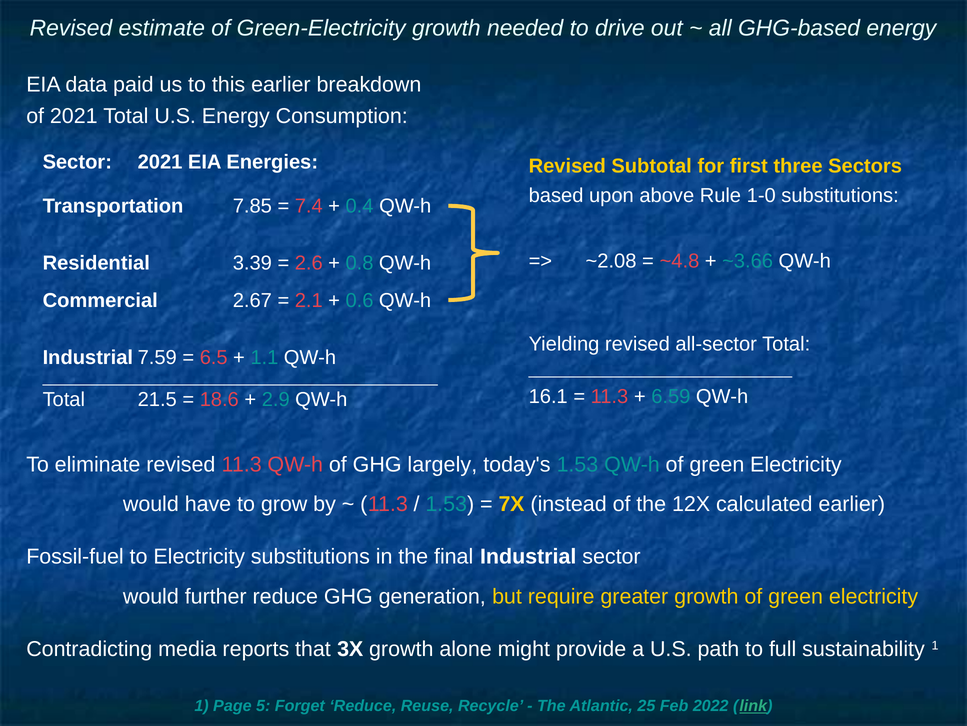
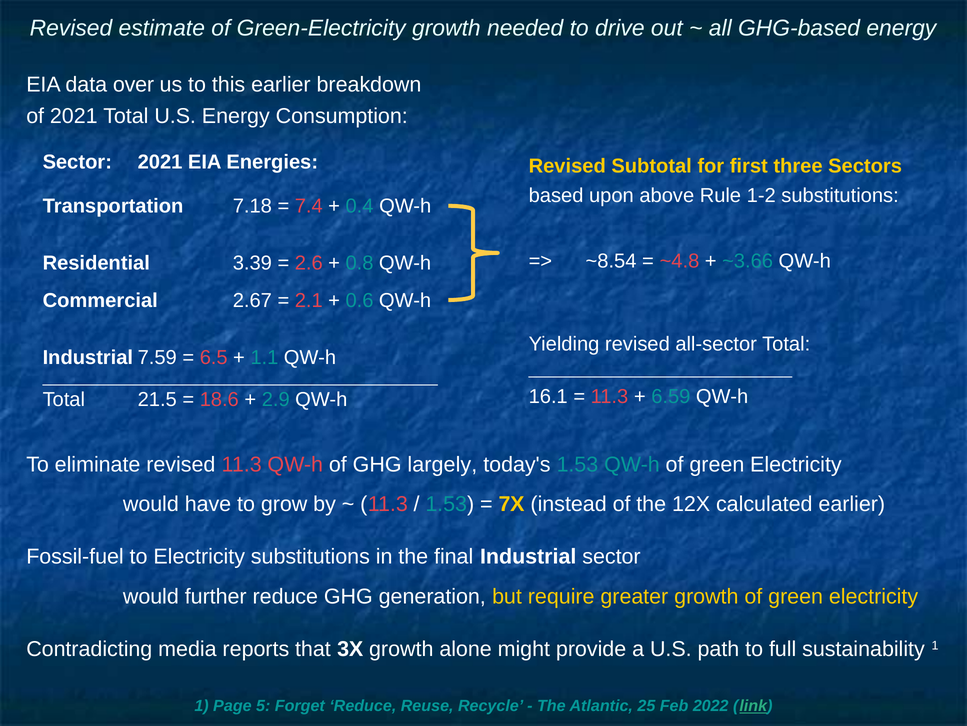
paid: paid -> over (133, 85)
1-0: 1-0 -> 1-2 (761, 195)
7.85: 7.85 -> 7.18 (252, 206)
~2.08: ~2.08 -> ~8.54 (611, 261)
